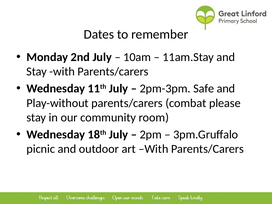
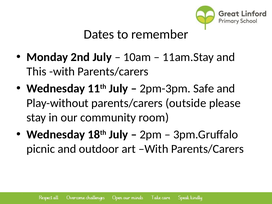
Stay: Stay -> This (37, 72)
combat: combat -> outside (186, 103)
